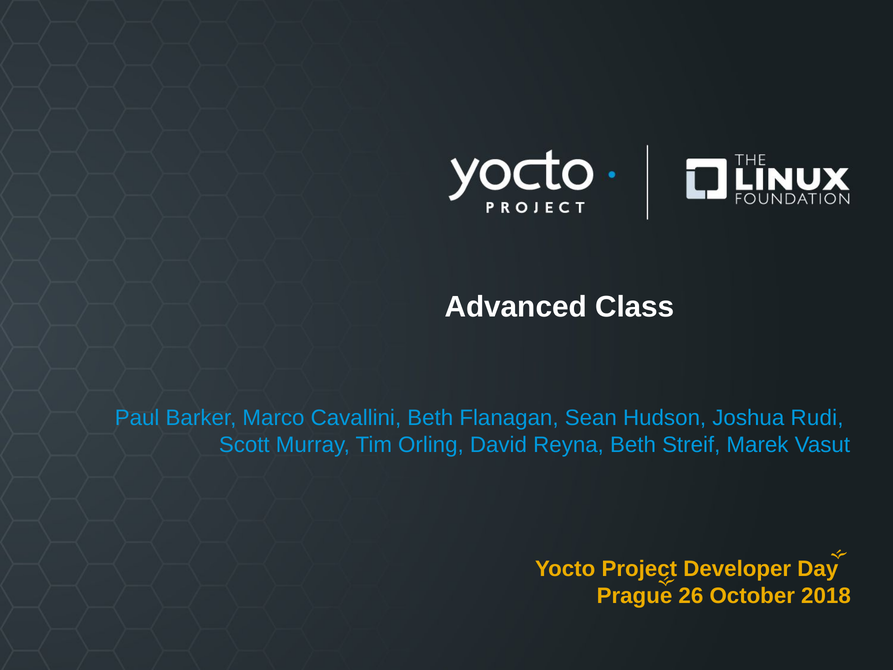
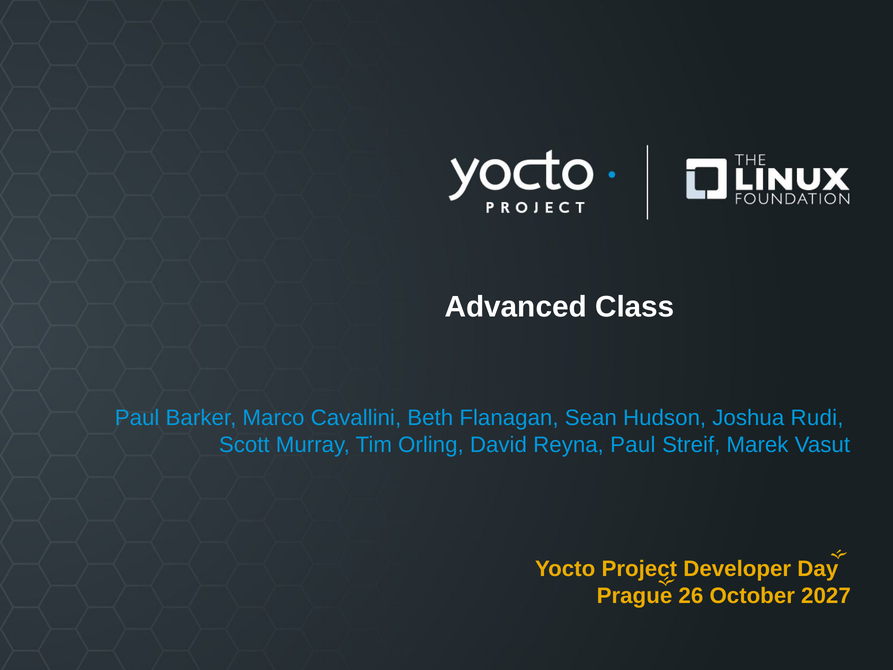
Reyna Beth: Beth -> Paul (633, 445)
2018: 2018 -> 2027 (826, 596)
